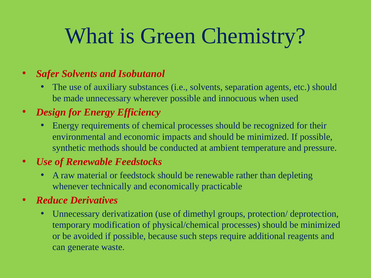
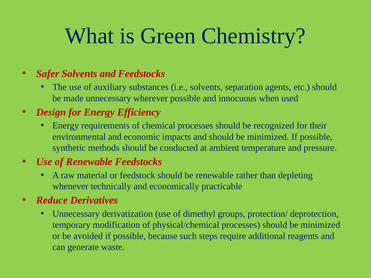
and Isobutanol: Isobutanol -> Feedstocks (142, 74)
